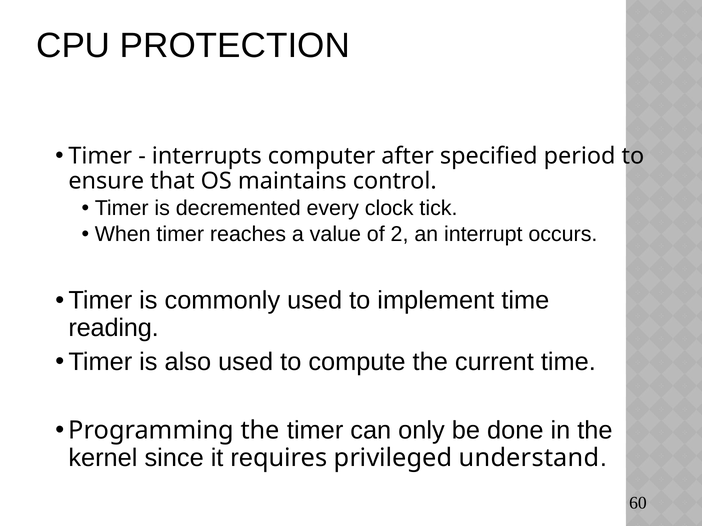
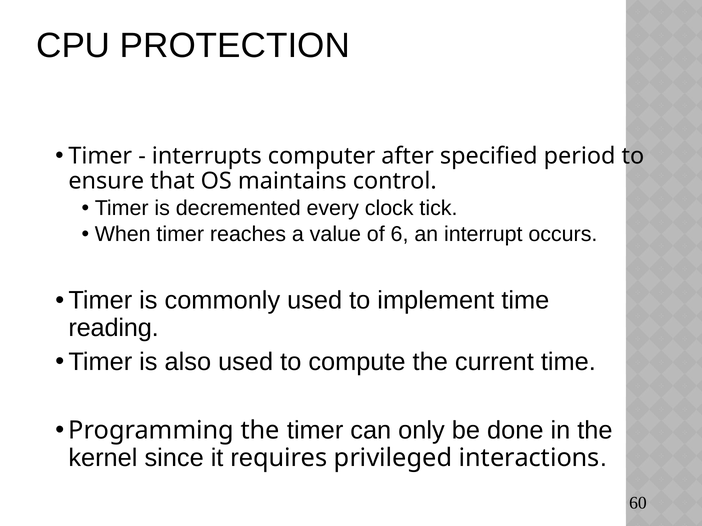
2: 2 -> 6 (400, 235)
understand: understand -> interactions (529, 458)
